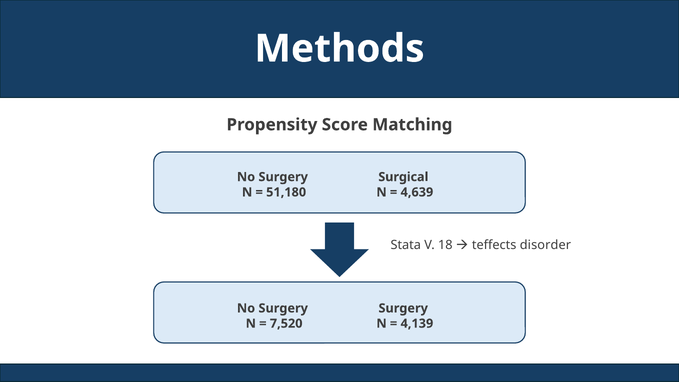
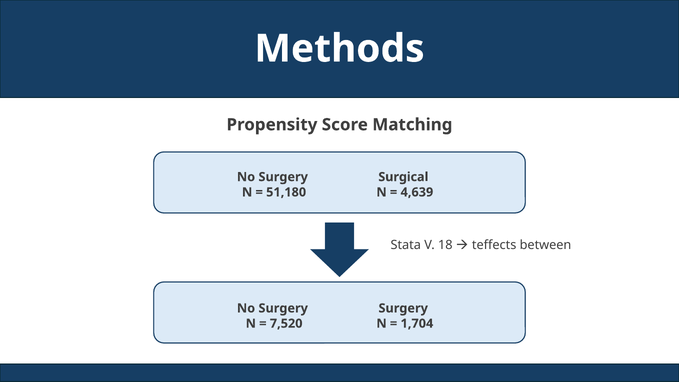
disorder: disorder -> between (546, 245)
4,139: 4,139 -> 1,704 (417, 323)
